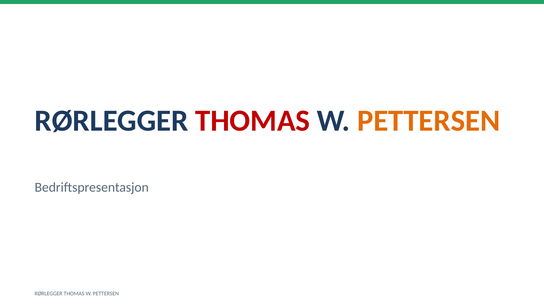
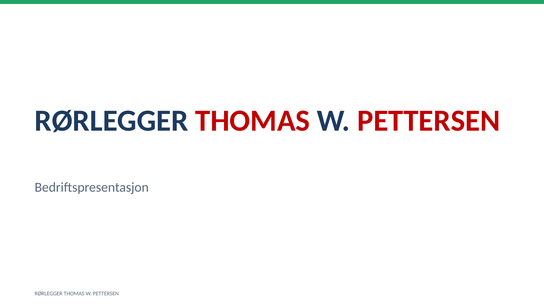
PETTERSEN colour: orange -> red (429, 121)
